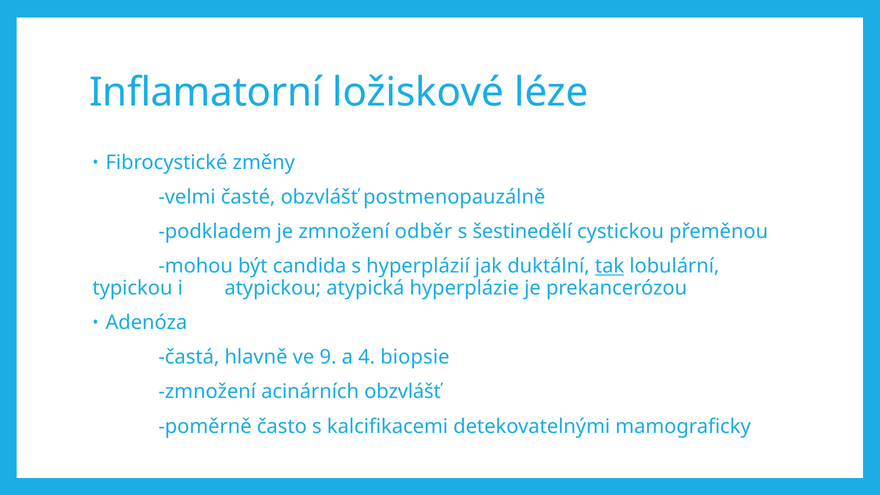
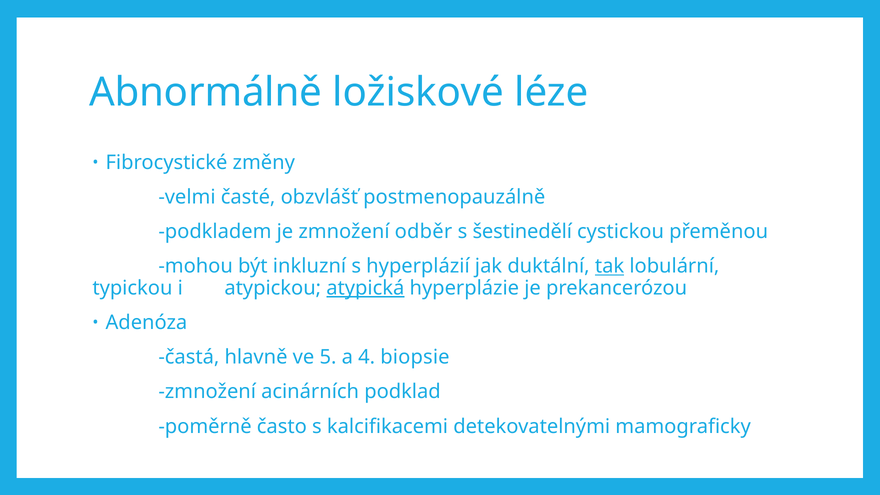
Inflamatorní: Inflamatorní -> Abnormálně (206, 93)
candida: candida -> inkluzní (310, 266)
atypická underline: none -> present (365, 288)
9: 9 -> 5 (328, 357)
acinárních obzvlášť: obzvlášť -> podklad (402, 392)
